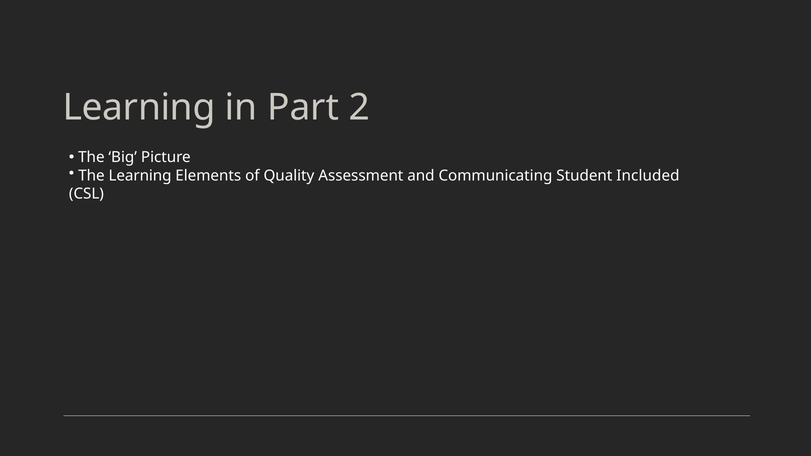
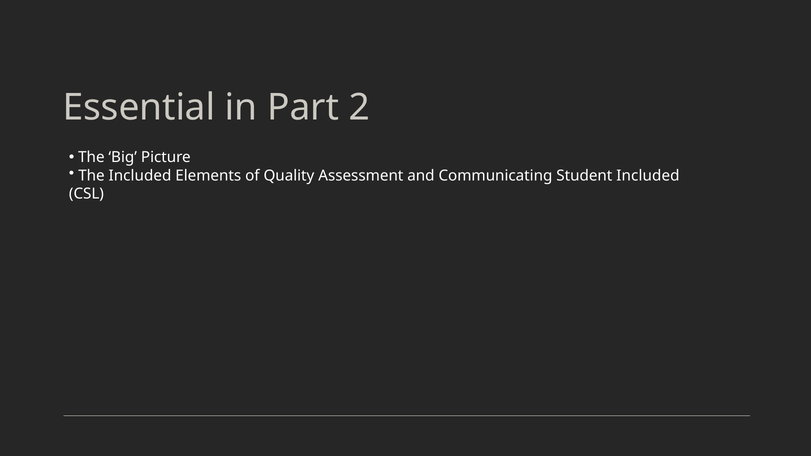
Learning: Learning -> Essential (139, 108)
The Learning: Learning -> Included (140, 176)
